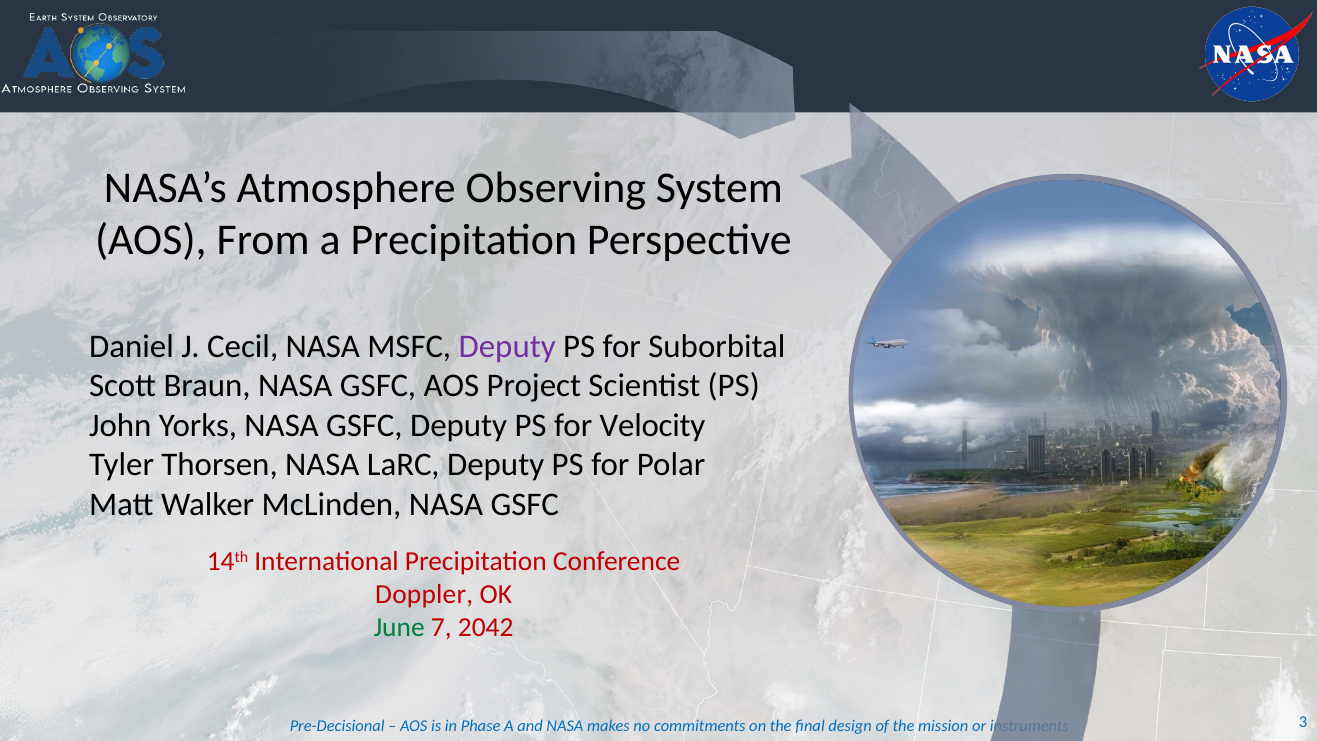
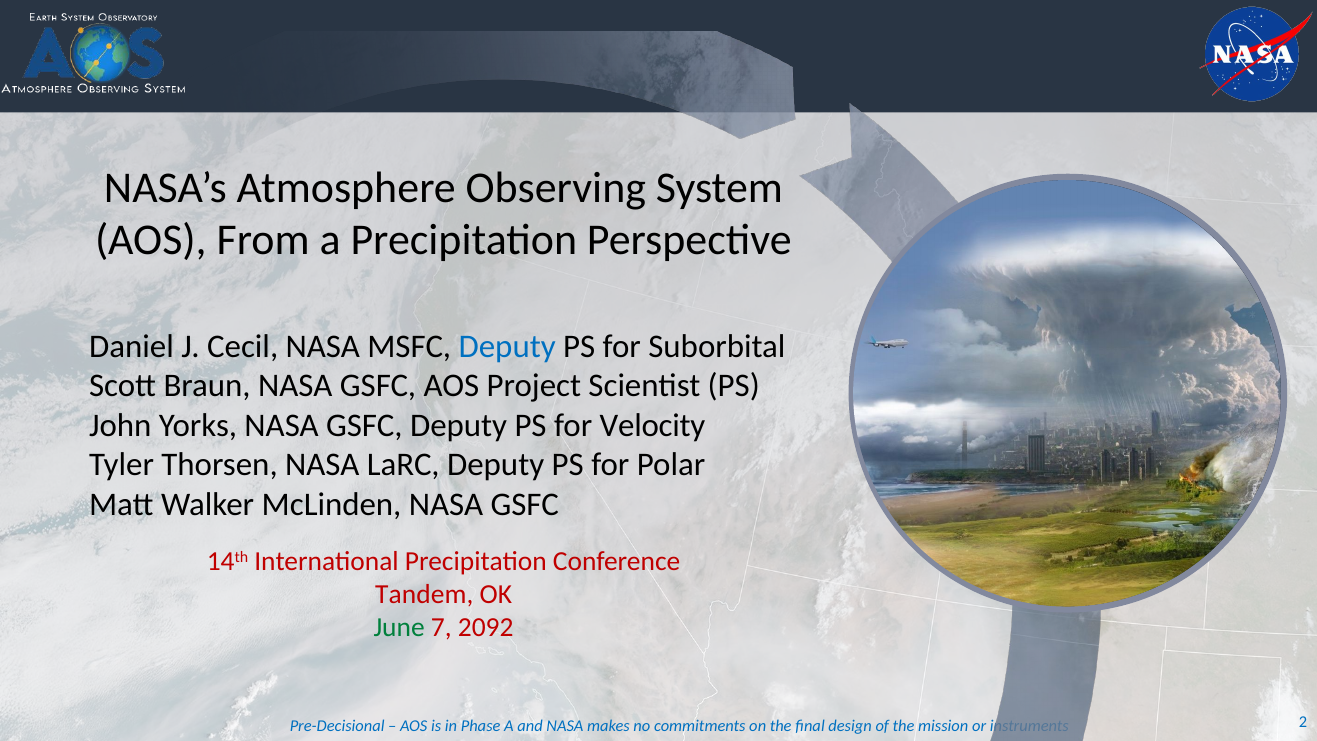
Deputy colour: purple -> blue (507, 346)
Doppler: Doppler -> Tandem (424, 594)
2042: 2042 -> 2092 (486, 627)
3: 3 -> 2 (1303, 722)
